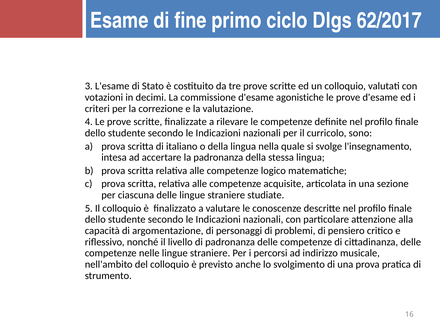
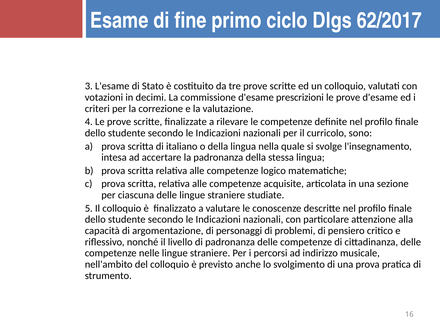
agonistiche: agonistiche -> prescrizioni (300, 97)
